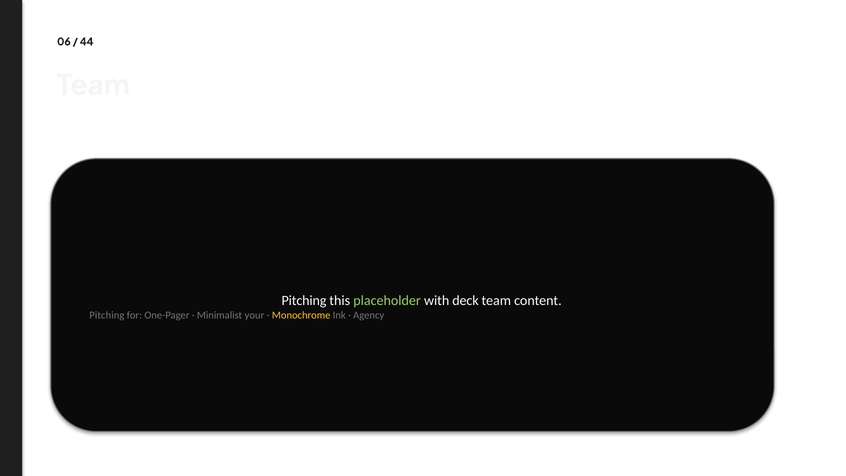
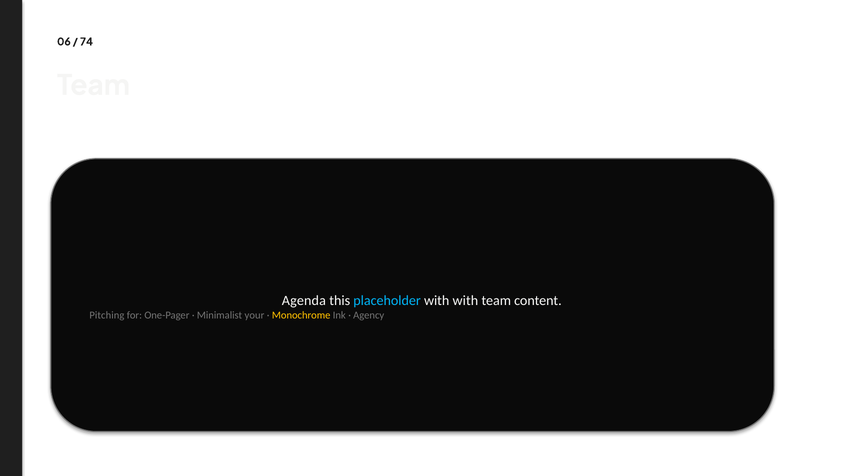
44: 44 -> 74 (87, 42)
Pitching: Pitching -> Agenda (304, 301)
placeholder colour: light green -> light blue (387, 301)
with deck: deck -> with (465, 301)
